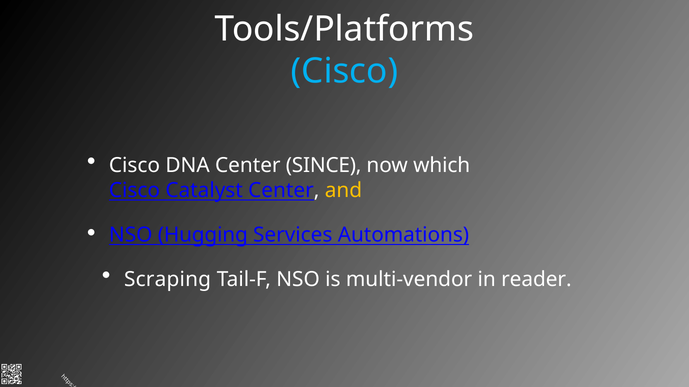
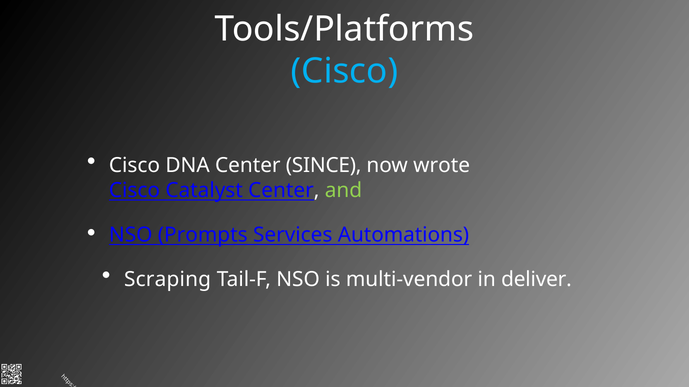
which: which -> wrote (442, 166)
and colour: yellow -> light green (343, 191)
Hugging: Hugging -> Prompts (203, 235)
reader: reader -> deliver (536, 280)
